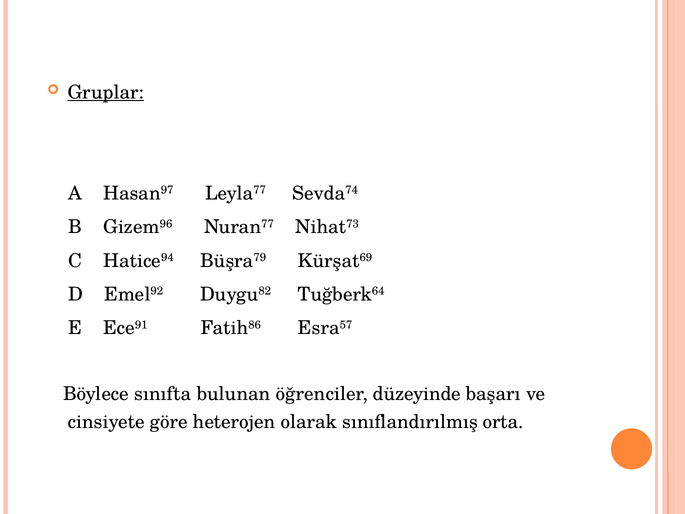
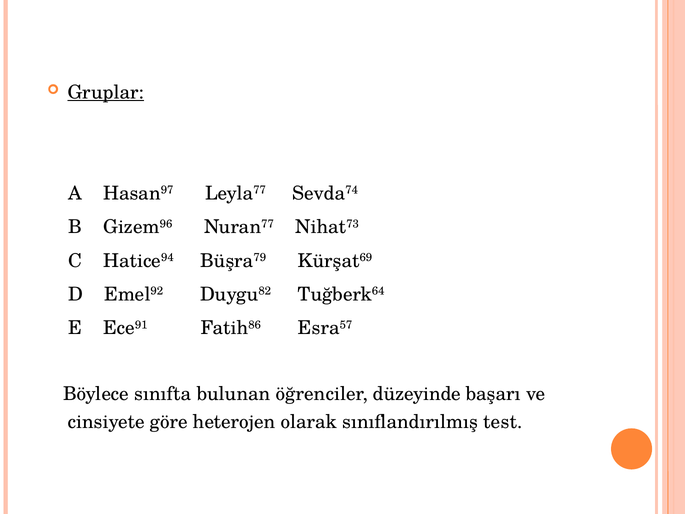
orta: orta -> test (503, 422)
